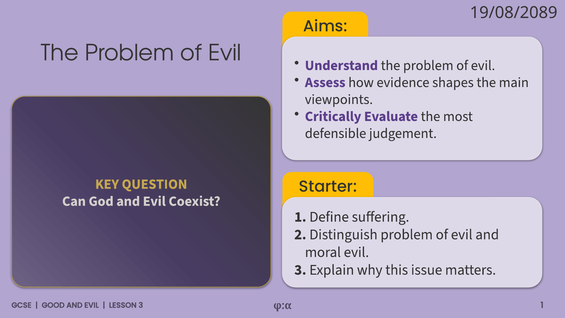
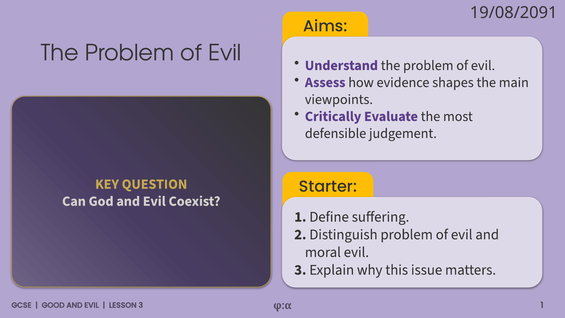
19/08/2089: 19/08/2089 -> 19/08/2091 (514, 13)
